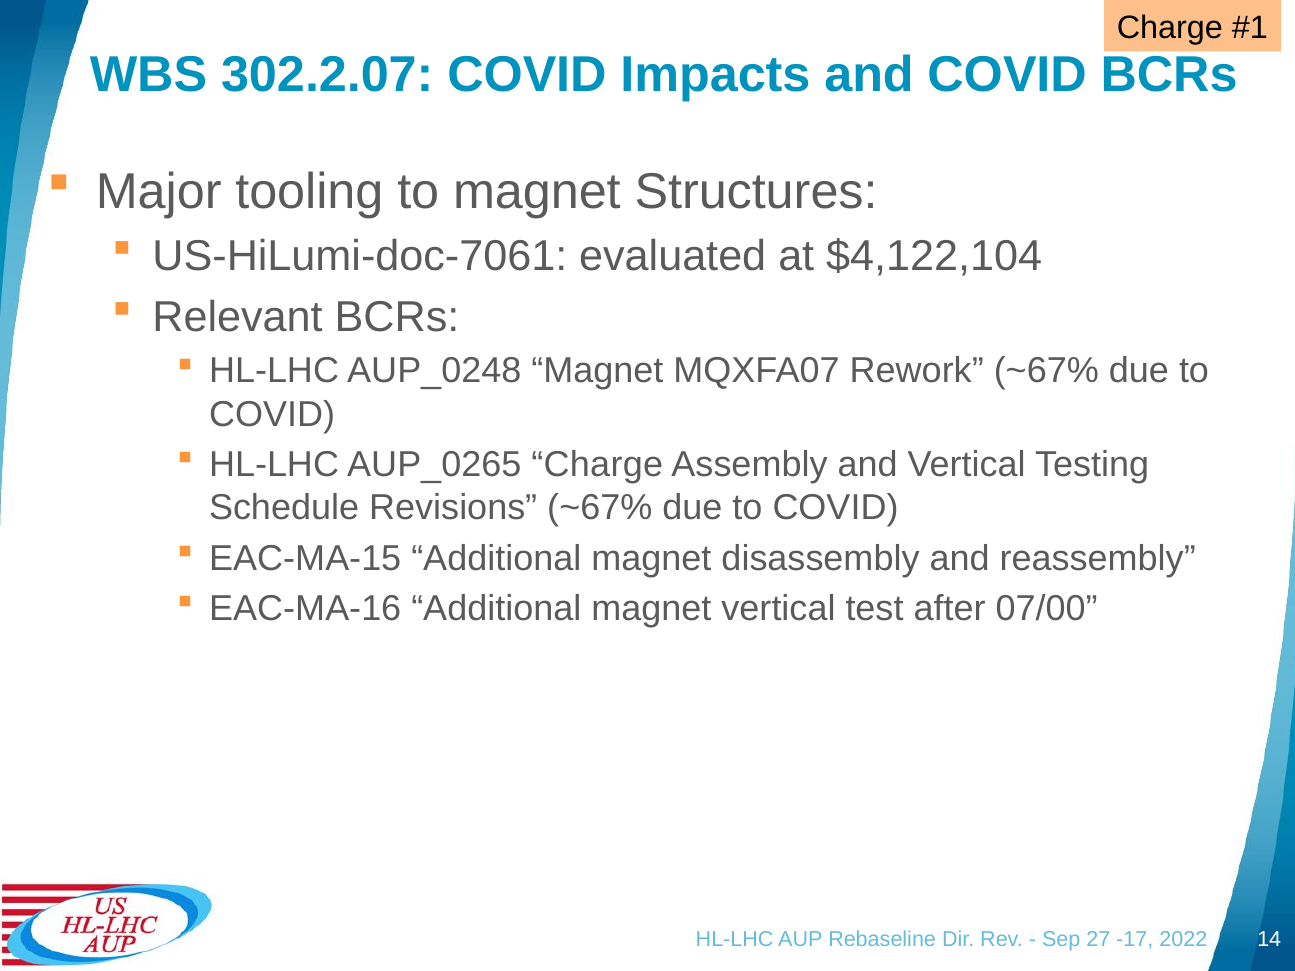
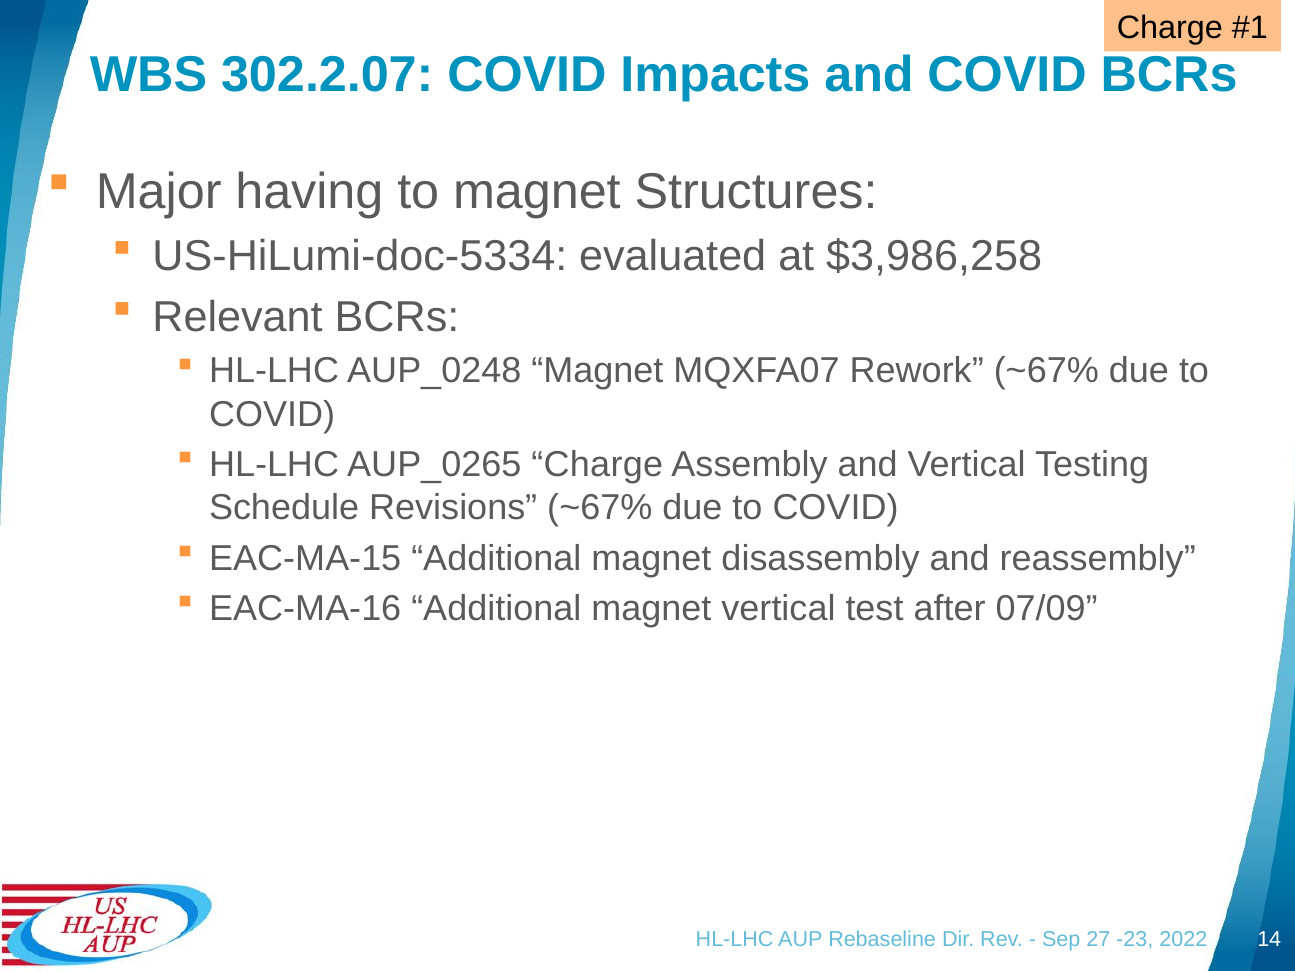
tooling: tooling -> having (309, 192)
US-HiLumi-doc-7061: US-HiLumi-doc-7061 -> US-HiLumi-doc-5334 (360, 256)
$4,122,104: $4,122,104 -> $3,986,258 (934, 256)
07/00: 07/00 -> 07/09 (1047, 609)
-17: -17 -> -23 (1135, 940)
